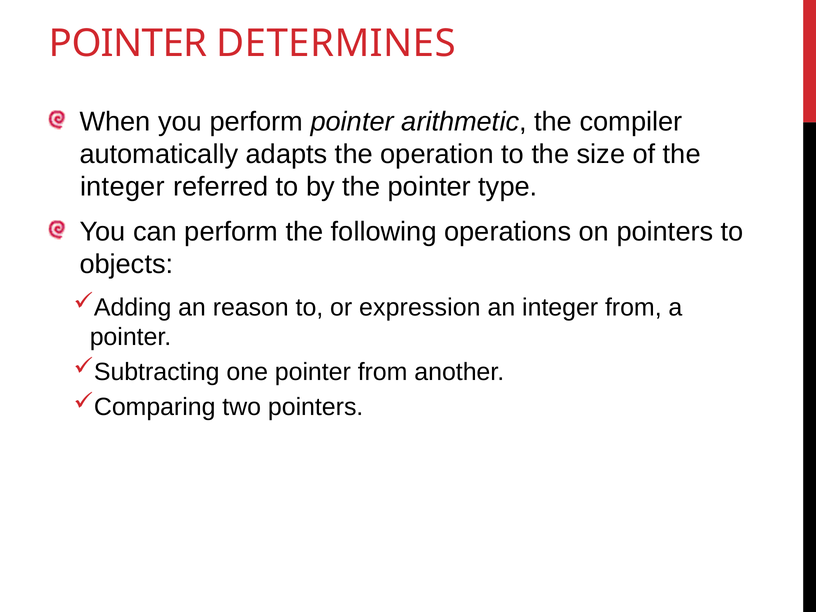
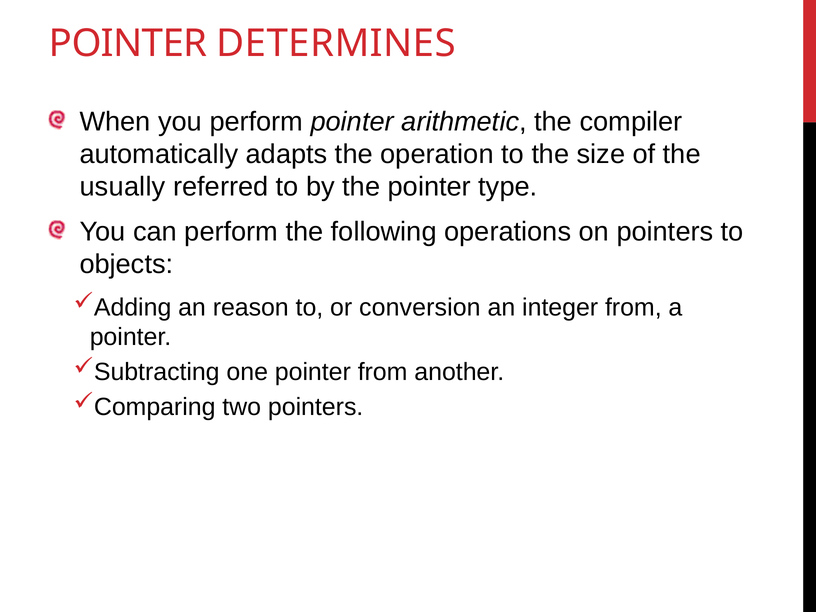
integer: integer -> usually (123, 187)
expression: expression -> conversion (420, 307)
